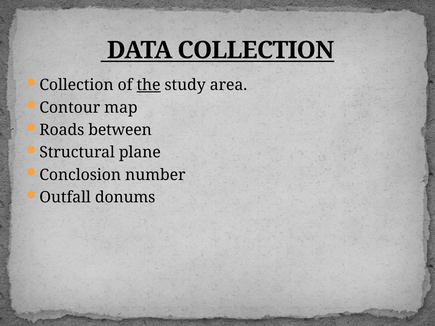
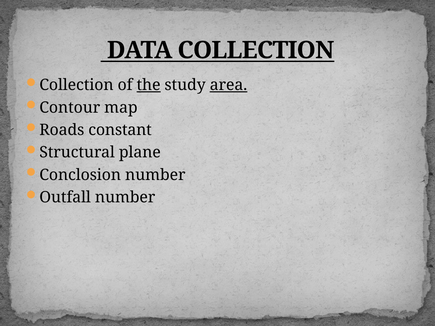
area underline: none -> present (228, 85)
between: between -> constant (120, 130)
Outfall donums: donums -> number (125, 198)
